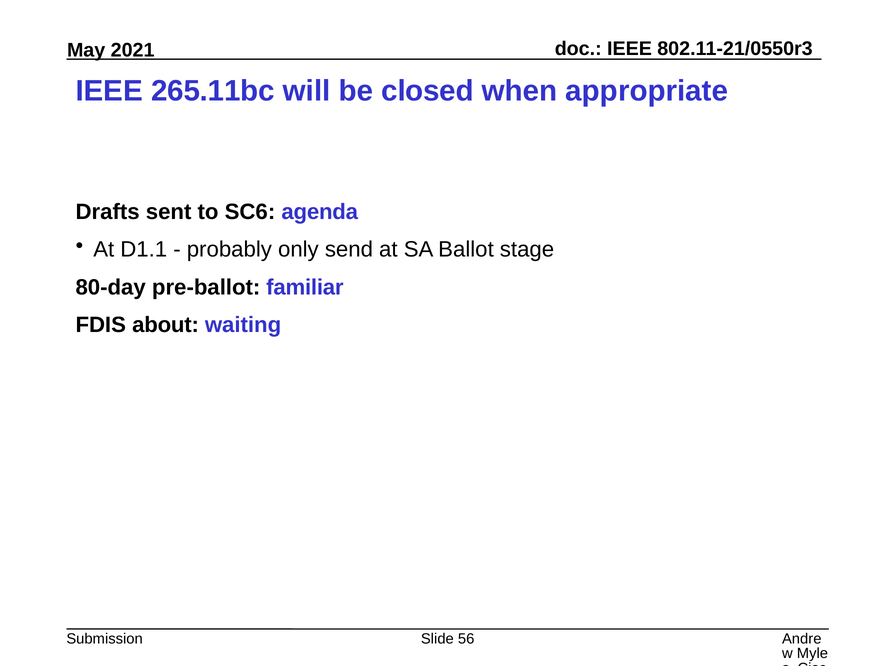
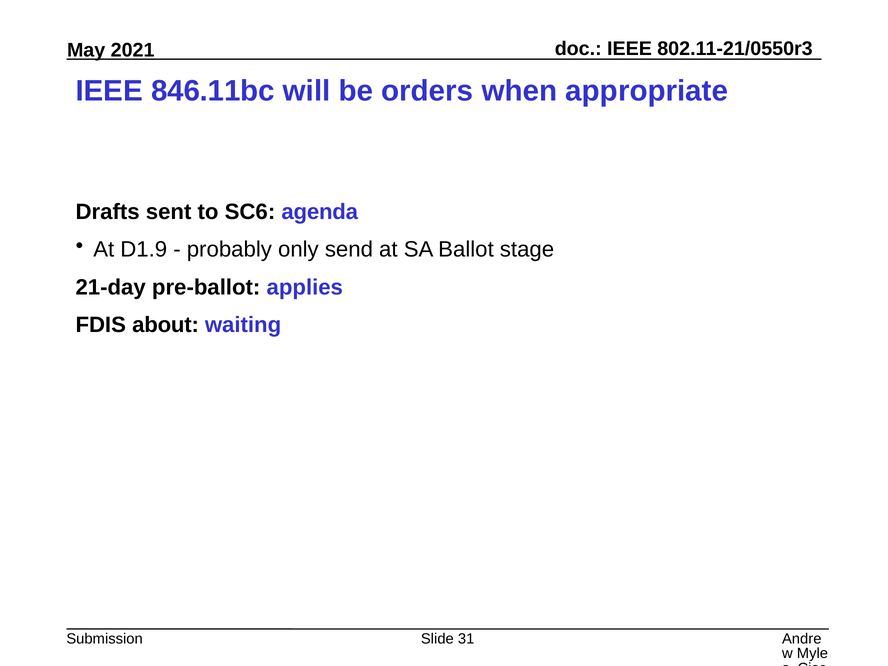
265.11bc: 265.11bc -> 846.11bc (213, 91)
closed: closed -> orders (427, 91)
D1.1: D1.1 -> D1.9 (144, 249)
80-day: 80-day -> 21-day (111, 287)
familiar: familiar -> applies (305, 287)
56: 56 -> 31 (466, 639)
